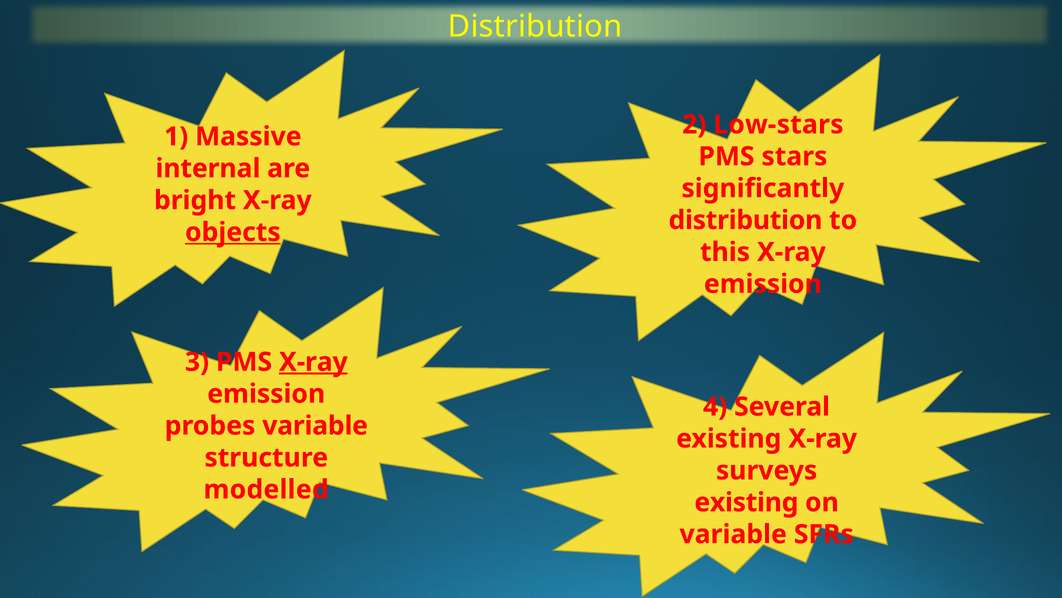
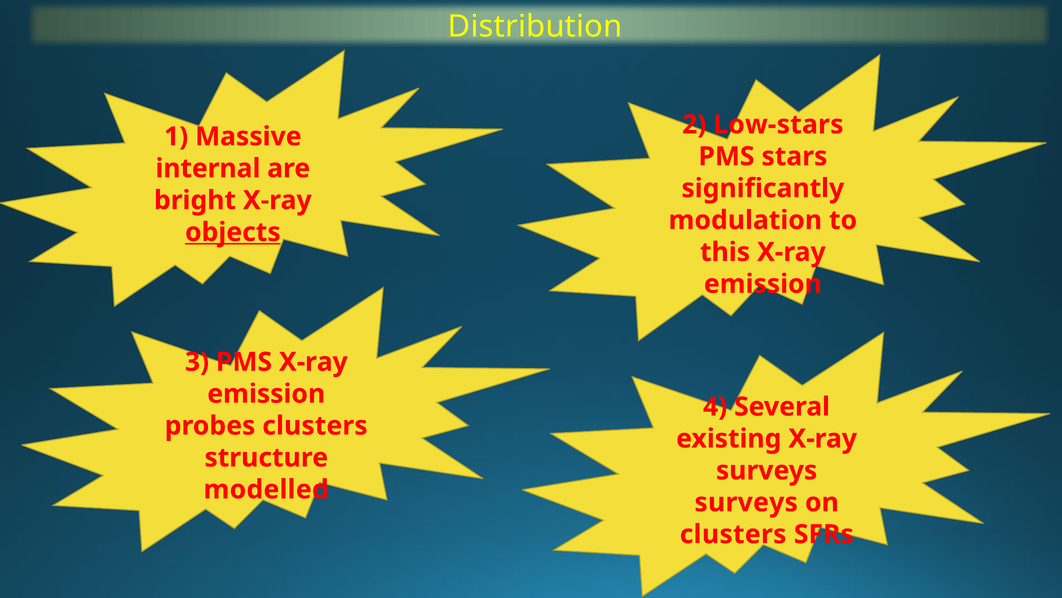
distribution: distribution -> modulation (745, 220)
X-ray underline: present -> none (313, 362)
probes variable: variable -> clusters (315, 425)
existing: existing -> surveys (746, 502)
variable: variable -> clusters (733, 534)
